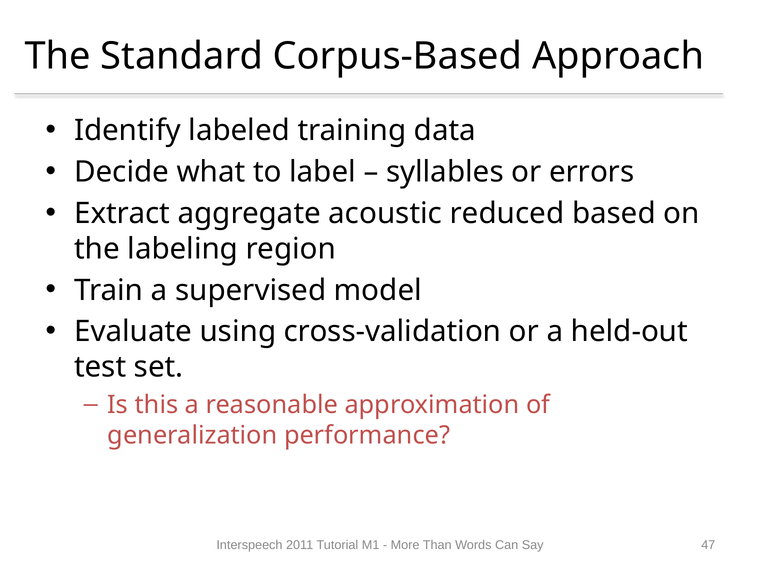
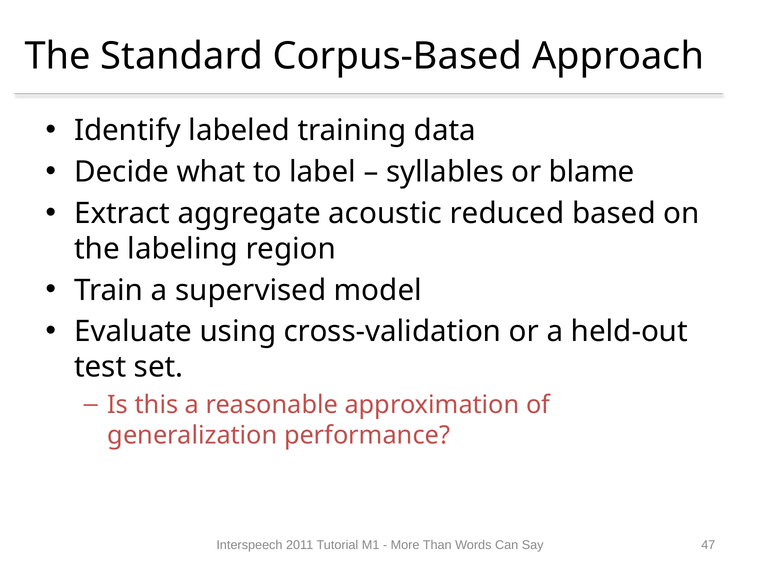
errors: errors -> blame (592, 172)
